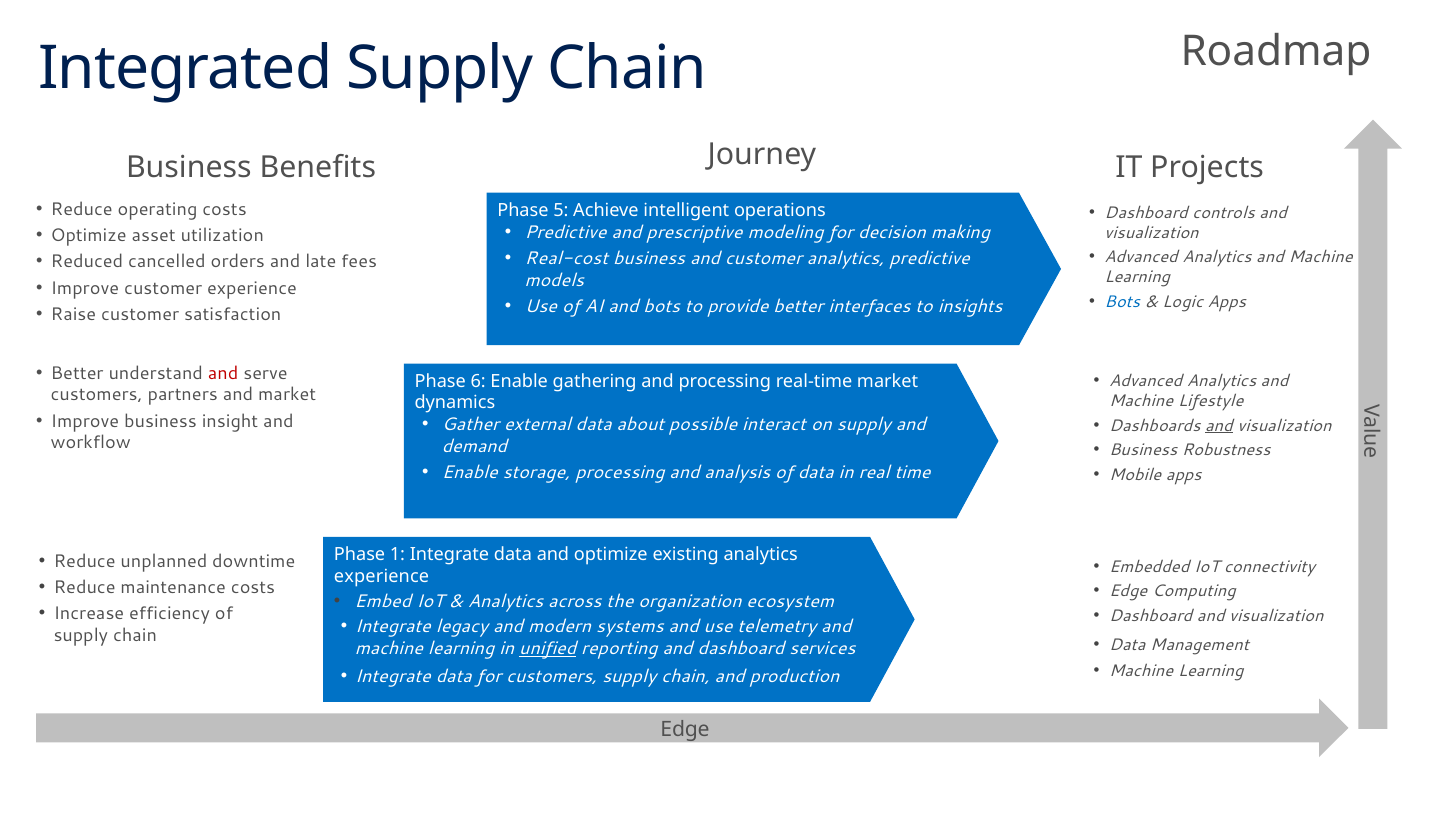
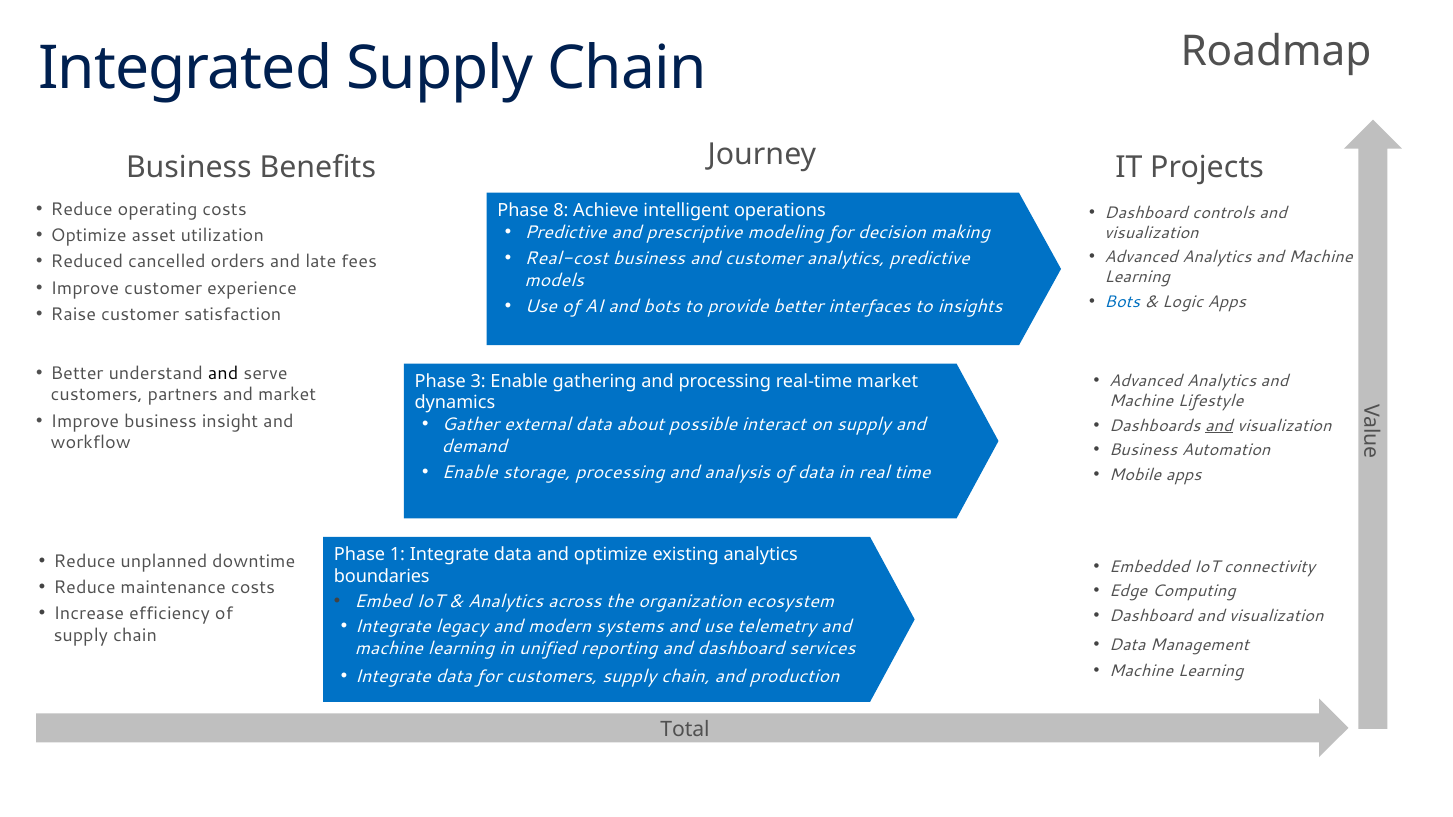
5: 5 -> 8 (561, 210)
and colour: red -> black (223, 373)
6: 6 -> 3 (478, 381)
Robustness: Robustness -> Automation (1226, 451)
experience: experience -> boundaries (382, 577)
unified underline: present -> none (548, 649)
Edge: Edge -> Total (685, 730)
